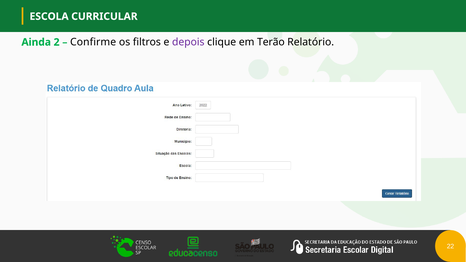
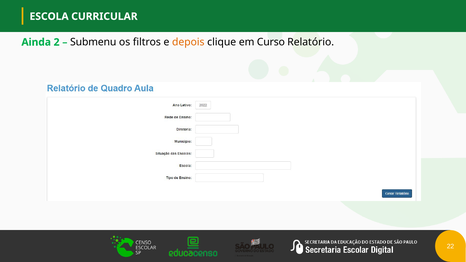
Confirme: Confirme -> Submenu (93, 42)
depois colour: purple -> orange (188, 42)
Terão: Terão -> Curso (271, 42)
